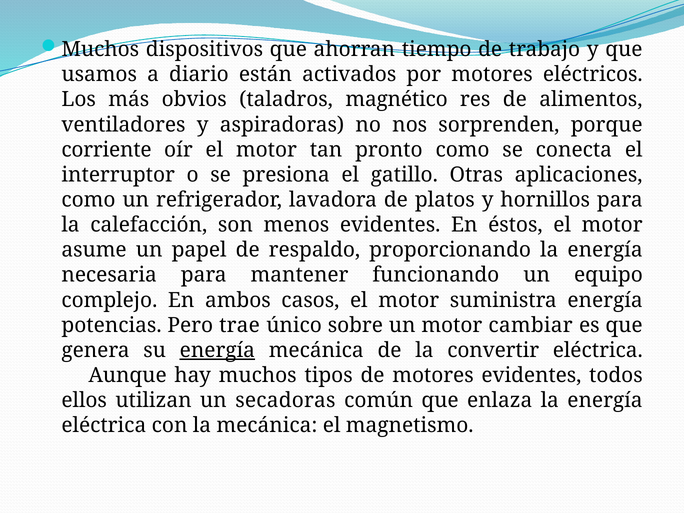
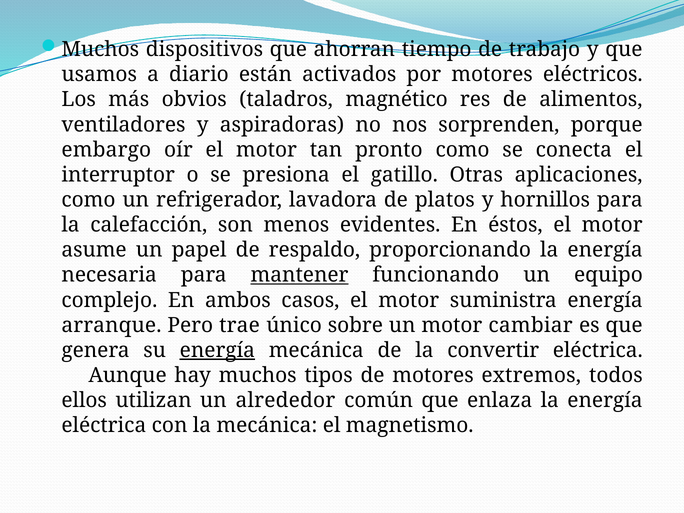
corriente: corriente -> embargo (106, 150)
mantener underline: none -> present (300, 275)
potencias: potencias -> arranque (111, 325)
motores evidentes: evidentes -> extremos (531, 375)
secadoras: secadoras -> alrededor (285, 400)
